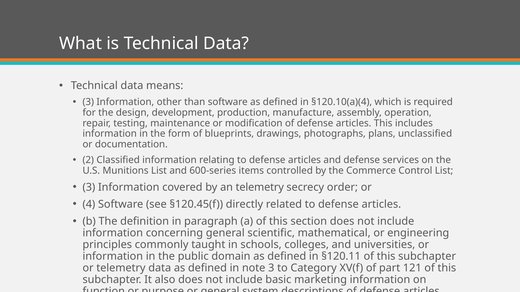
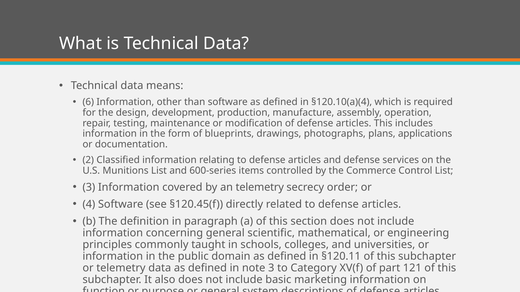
3: 3 -> 6 (88, 102)
unclassified: unclassified -> applications (425, 134)
